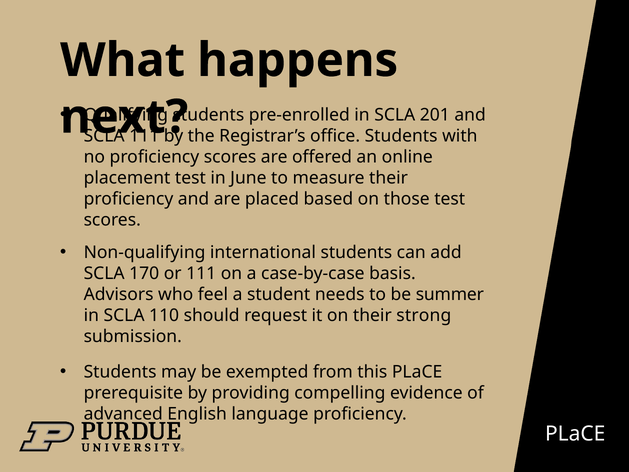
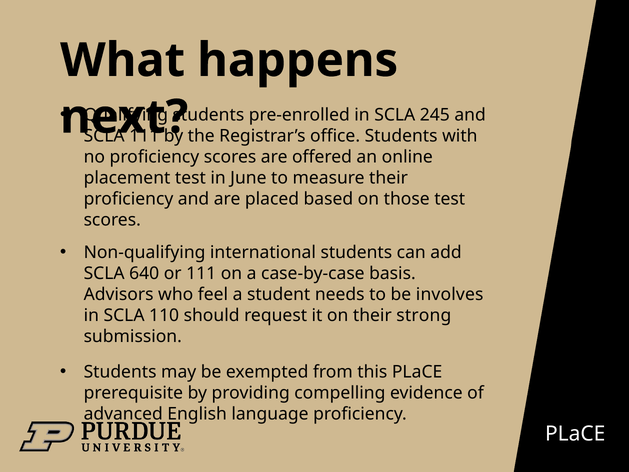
201: 201 -> 245 (435, 115)
170: 170 -> 640 (144, 273)
summer: summer -> involves (450, 294)
